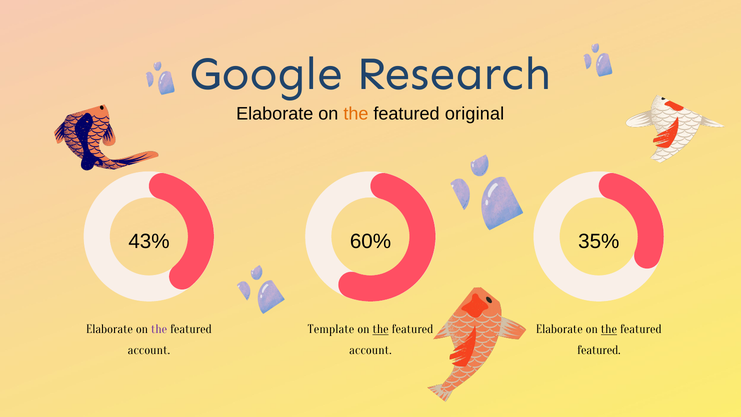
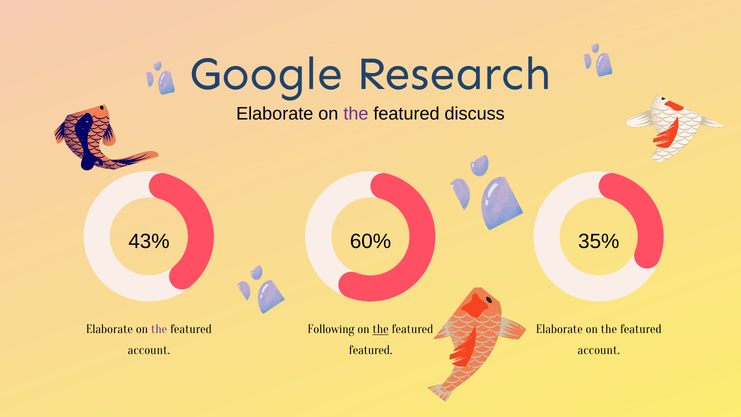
the colour: orange -> purple (356, 114)
original: original -> discuss (475, 114)
Template: Template -> Following (331, 329)
the underline: present -> none (609, 329)
account: account -> featured (371, 350)
featured: featured -> account (599, 350)
